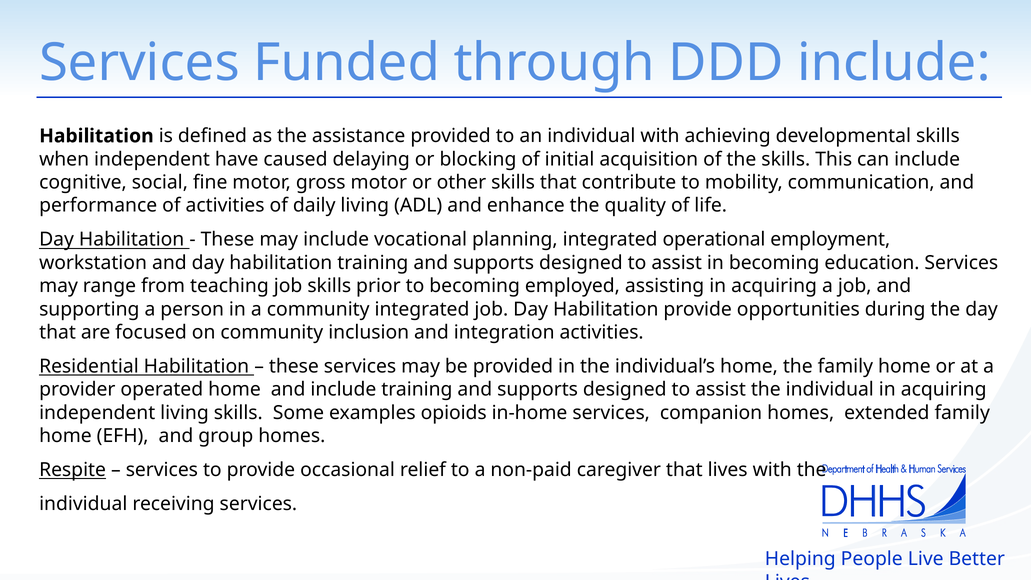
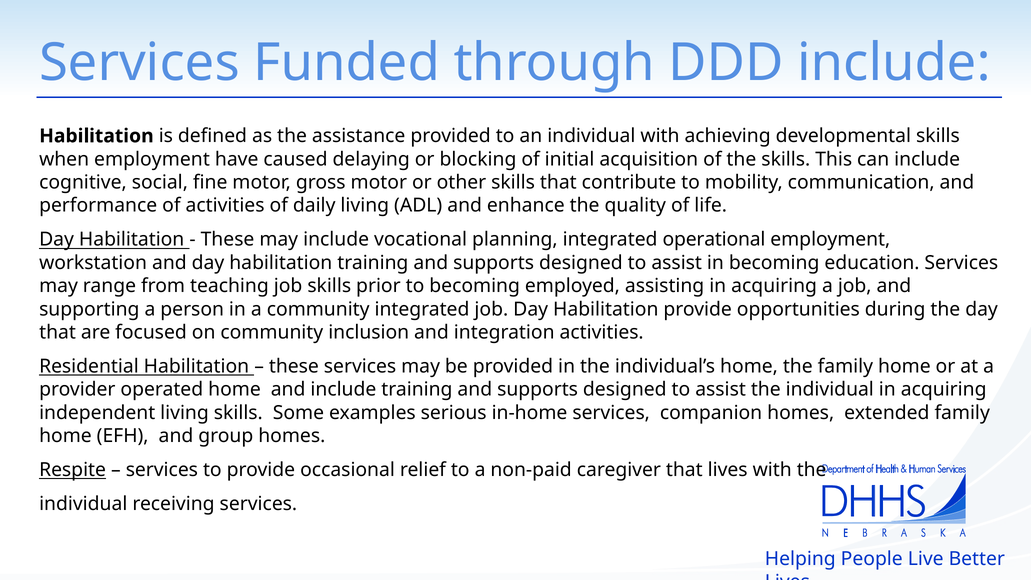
when independent: independent -> employment (152, 159)
opioids: opioids -> serious (454, 413)
